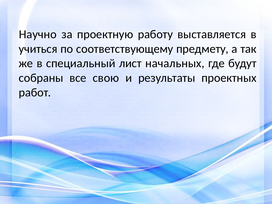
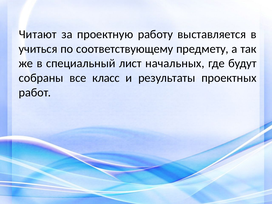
Научно: Научно -> Читают (38, 34)
свою: свою -> класс (106, 78)
